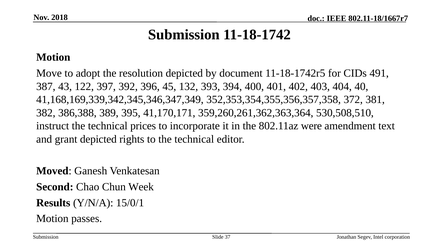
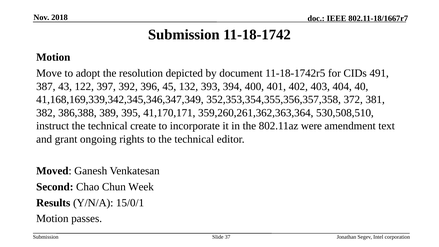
prices: prices -> create (143, 126)
grant depicted: depicted -> ongoing (98, 139)
